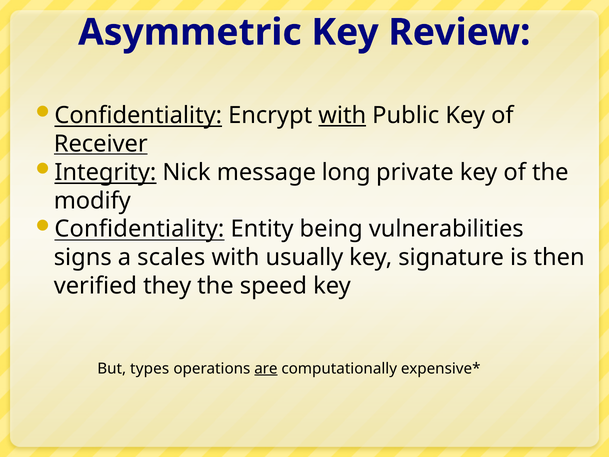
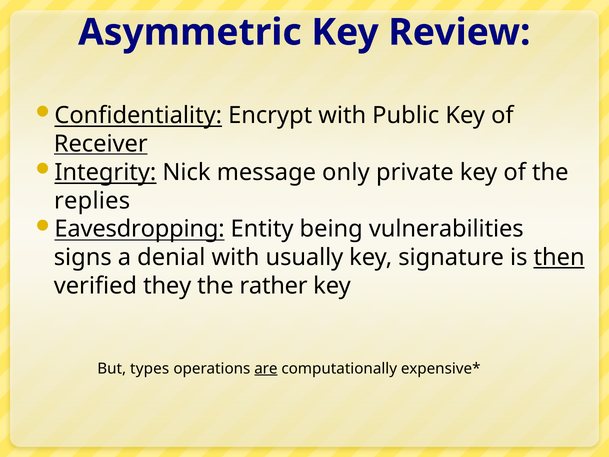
with underline: present -> none (342, 115)
long: long -> only (346, 172)
modify: modify -> replies (92, 201)
Confidentiality: Confidentiality -> Eavesdropping (140, 229)
scales: scales -> denial (171, 257)
then underline: none -> present (559, 257)
speed: speed -> rather (274, 286)
